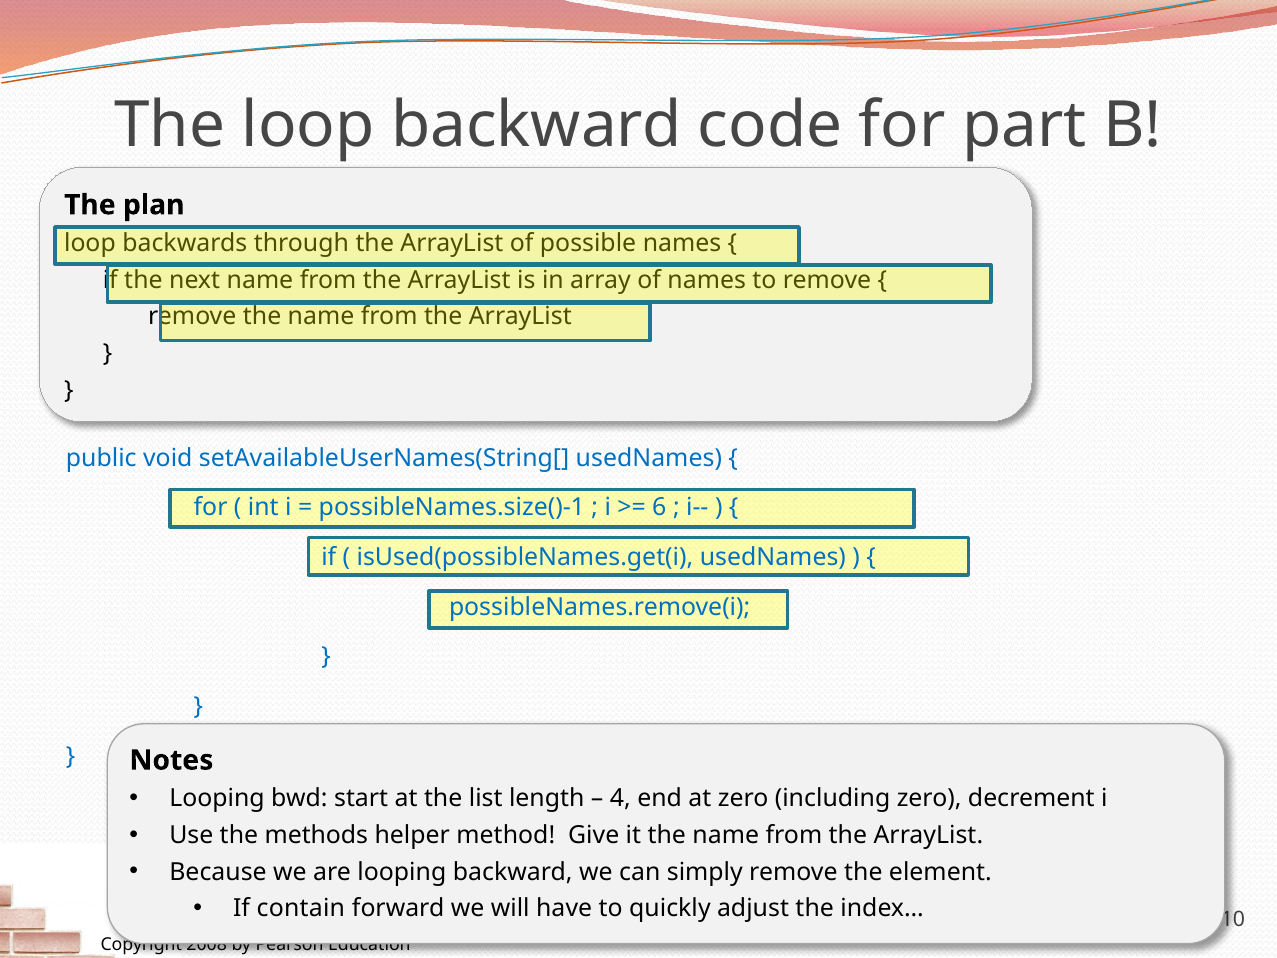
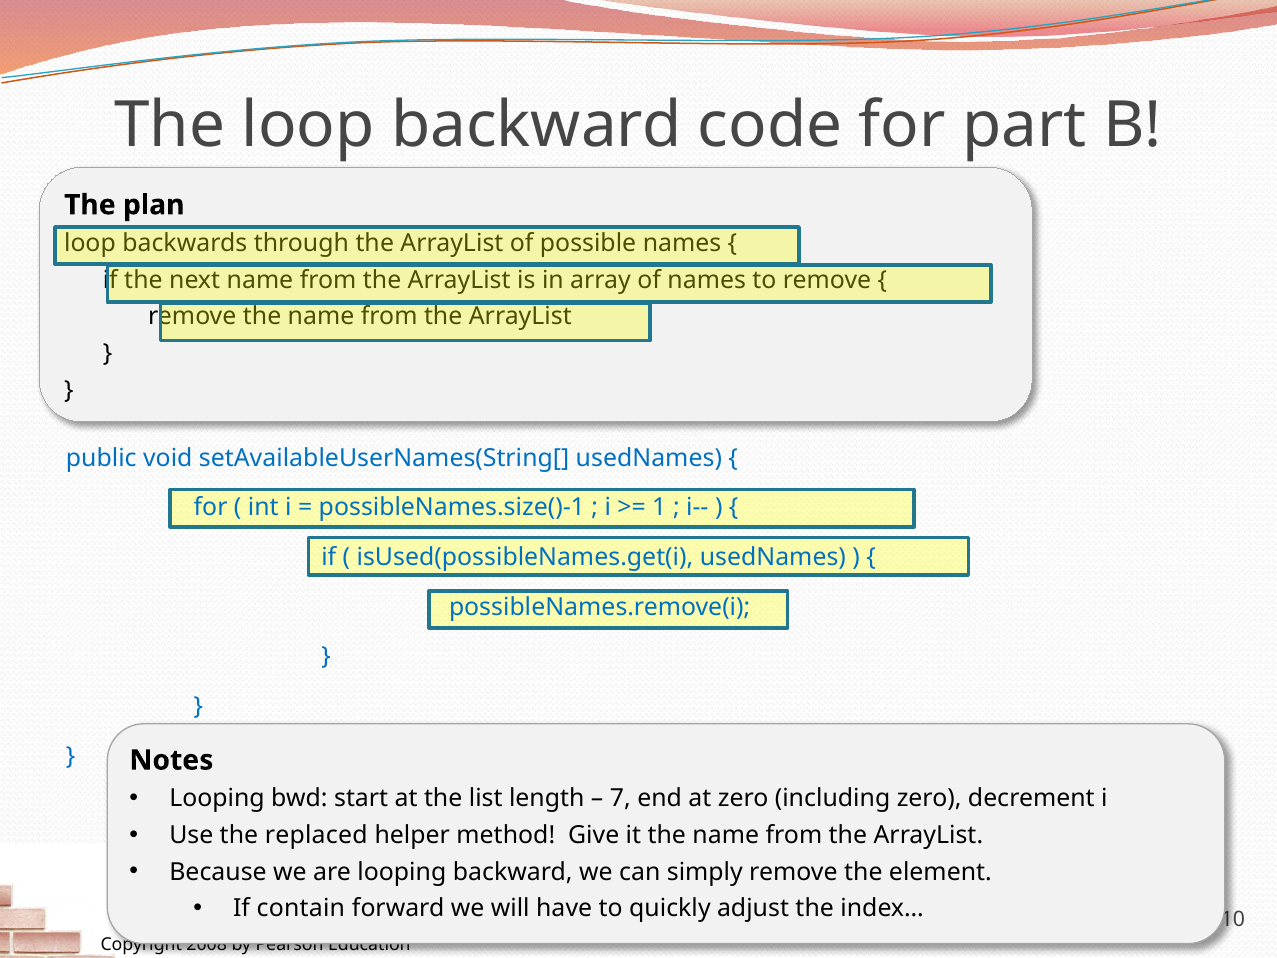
6: 6 -> 1 (659, 507)
4: 4 -> 7 (620, 799)
methods: methods -> replaced (316, 835)
